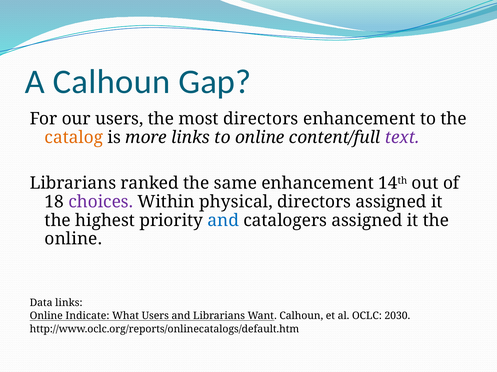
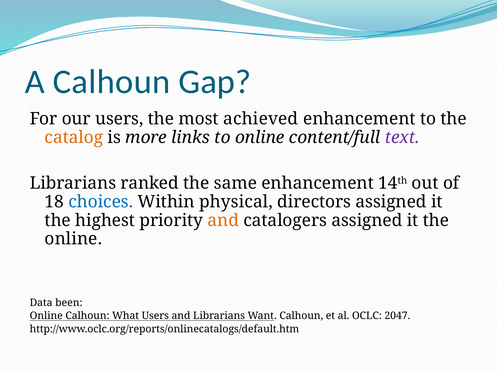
most directors: directors -> achieved (261, 119)
choices colour: purple -> blue (101, 202)
and colour: blue -> orange (223, 221)
Data links: links -> been (69, 303)
Online Indicate: Indicate -> Calhoun (87, 316)
2030: 2030 -> 2047 (397, 316)
